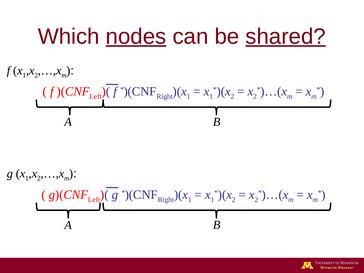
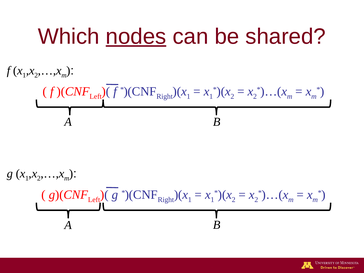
shared underline: present -> none (286, 36)
